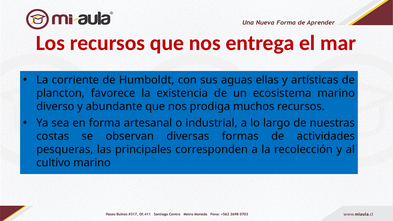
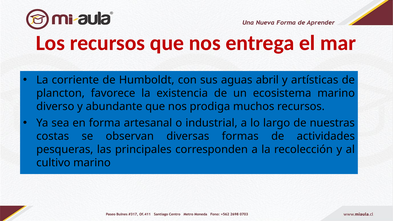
ellas: ellas -> abril (267, 80)
